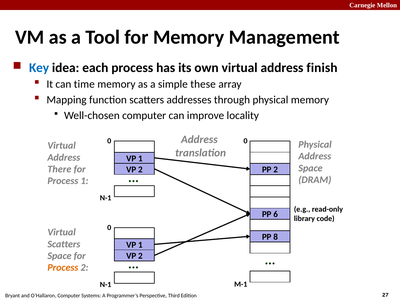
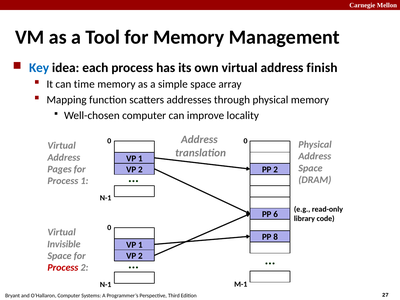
simple these: these -> space (203, 84)
There: There -> Pages (60, 169)
Scatters: Scatters -> Invisible (64, 244)
Process colour: orange -> red (63, 268)
